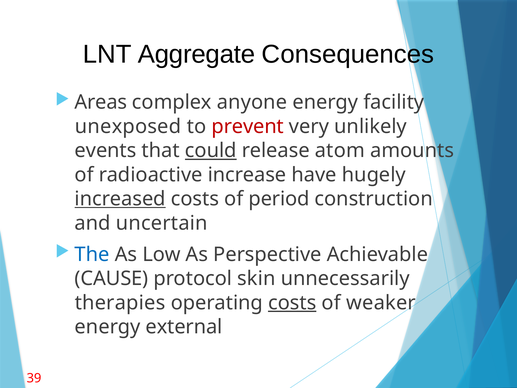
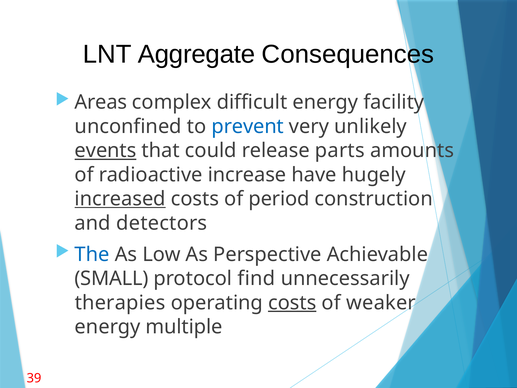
anyone: anyone -> difficult (252, 102)
unexposed: unexposed -> unconfined (128, 126)
prevent colour: red -> blue (248, 126)
events underline: none -> present (106, 150)
could underline: present -> none (211, 150)
atom: atom -> parts (340, 150)
uncertain: uncertain -> detectors (162, 223)
CAUSE: CAUSE -> SMALL (112, 278)
skin: skin -> find (256, 278)
external: external -> multiple (184, 327)
